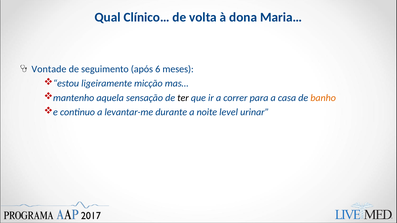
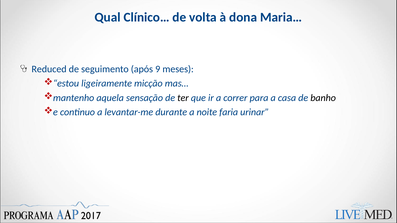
Vontade: Vontade -> Reduced (49, 69)
6: 6 -> 9 (158, 69)
banho colour: orange -> black (323, 98)
level: level -> faria (229, 112)
